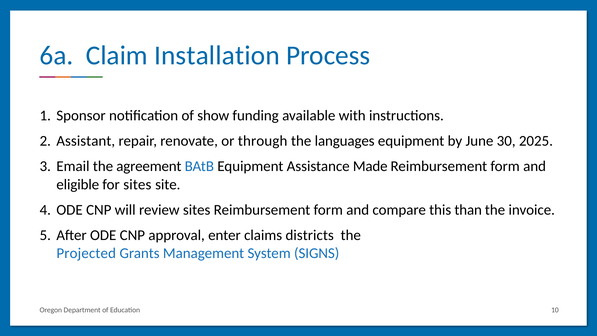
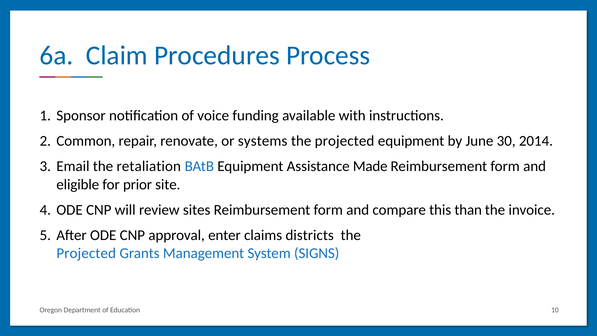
Installation: Installation -> Procedures (217, 55)
show: show -> voice (213, 115)
Assistant: Assistant -> Common (86, 141)
through: through -> systems (263, 141)
languages: languages -> projected (345, 141)
2025: 2025 -> 2014 (536, 141)
agreement: agreement -> retaliation (149, 166)
for sites: sites -> prior (138, 184)
